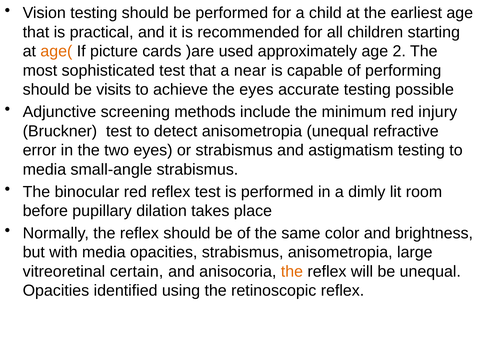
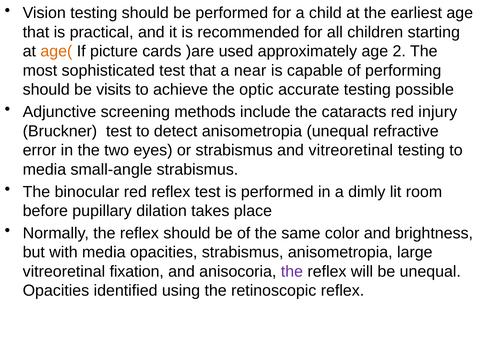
the eyes: eyes -> optic (256, 90)
minimum: minimum -> cataracts (354, 112)
and astigmatism: astigmatism -> vitreoretinal (351, 150)
certain: certain -> fixation (137, 272)
the colour: orange -> purple (292, 272)
